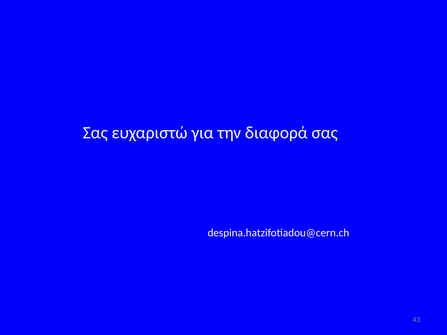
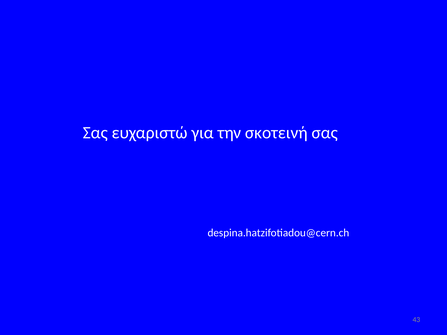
διαφορά: διαφορά -> σκοτεινή (276, 133)
